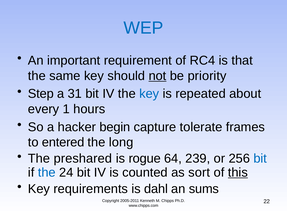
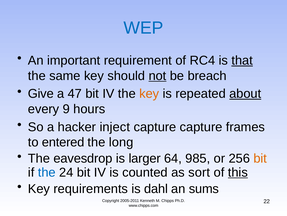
that underline: none -> present (242, 60)
priority: priority -> breach (207, 76)
Step: Step -> Give (41, 93)
31: 31 -> 47 (75, 93)
key colour: blue -> orange (149, 93)
about underline: none -> present (245, 93)
1: 1 -> 9 (66, 109)
begin: begin -> inject (115, 127)
capture tolerate: tolerate -> capture (201, 127)
preshared: preshared -> eavesdrop (83, 158)
rogue: rogue -> larger (145, 158)
239: 239 -> 985 (198, 158)
bit colour: blue -> orange (260, 158)
